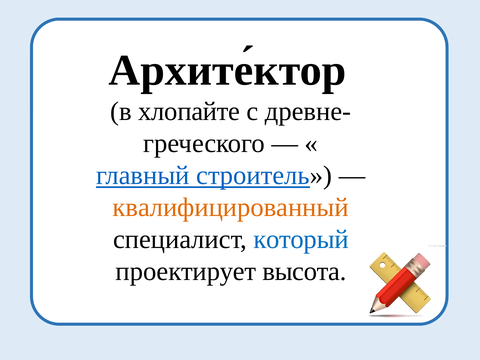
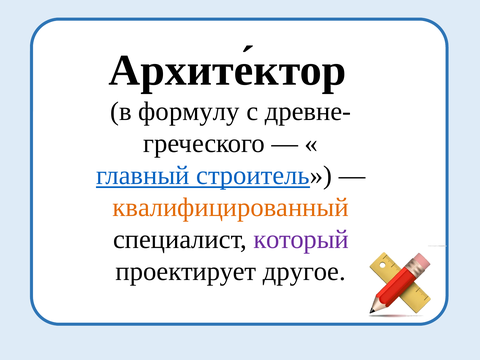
хлопайте: хлопайте -> формулу (189, 111)
который colour: blue -> purple (301, 239)
высота: высота -> другое (304, 271)
